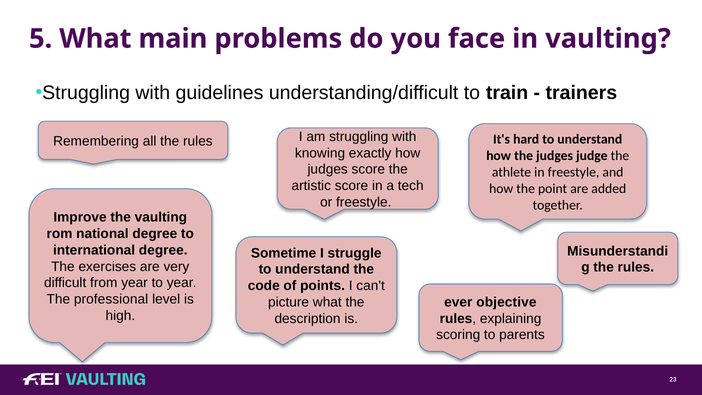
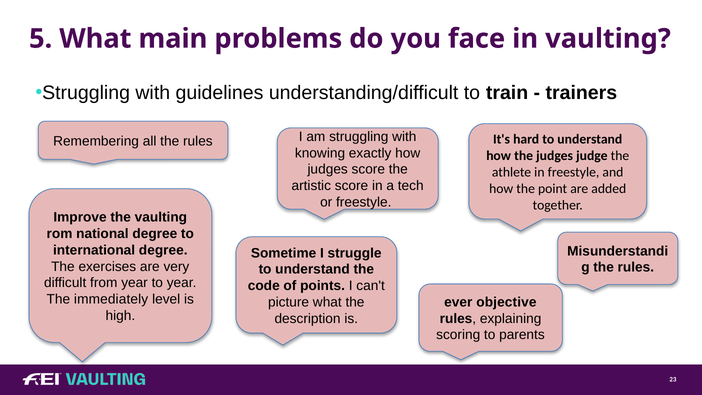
professional: professional -> immediately (111, 299)
